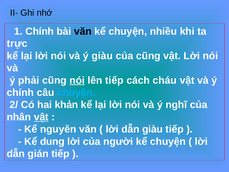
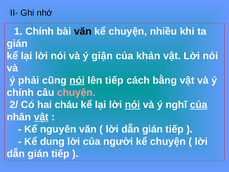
trực: trực -> gián (17, 44)
ý giàu: giàu -> giận (102, 56)
của cũng: cũng -> khản (148, 56)
cháu: cháu -> bằng (165, 80)
chuyện colour: light blue -> pink (76, 92)
khản: khản -> cháu (66, 105)
nói underline: none -> present (132, 105)
của underline: none -> present (199, 105)
giàu: giàu -> gián (153, 129)
